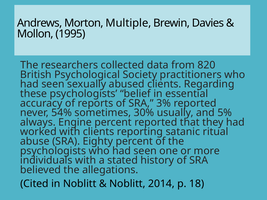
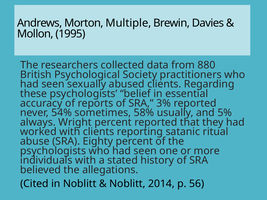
820: 820 -> 880 (206, 65)
30%: 30% -> 58% (144, 113)
Engine: Engine -> Wright (75, 122)
18: 18 -> 56 (197, 184)
